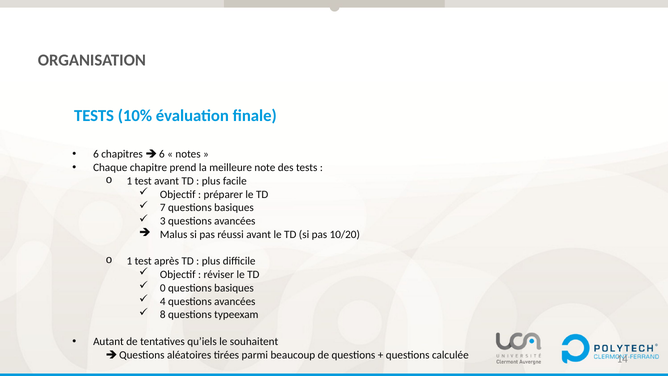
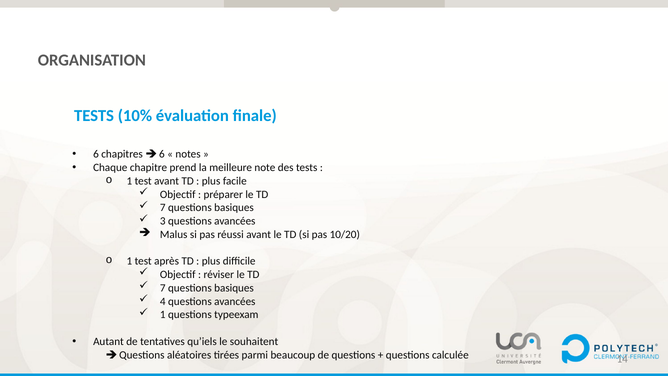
0: 0 -> 7 (163, 288)
8: 8 -> 1 (163, 315)
